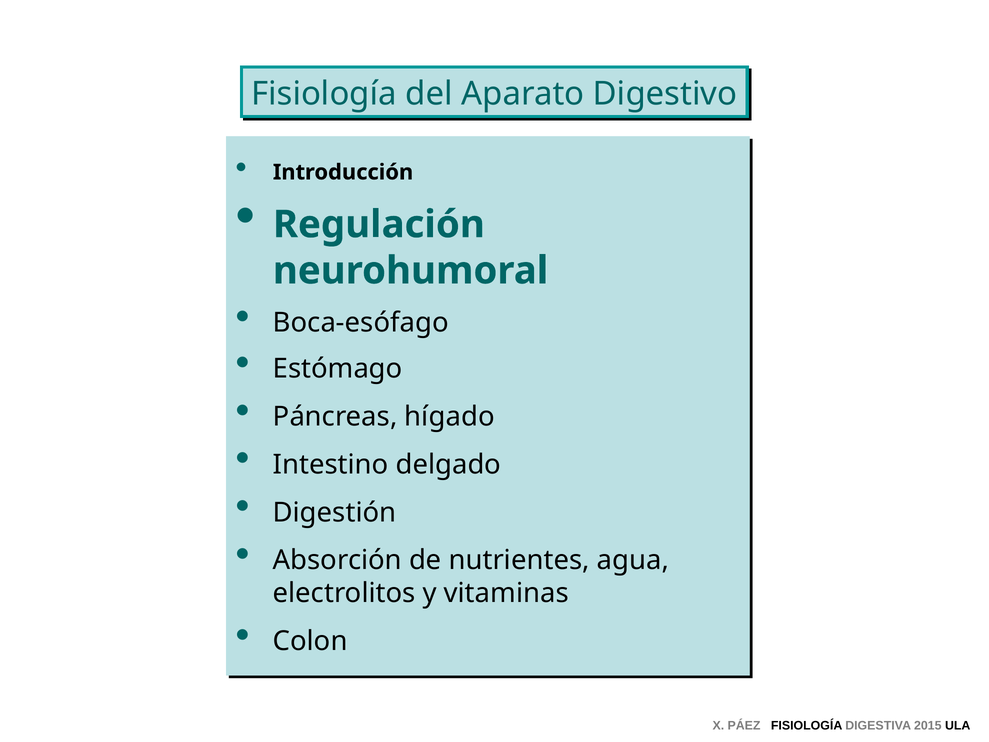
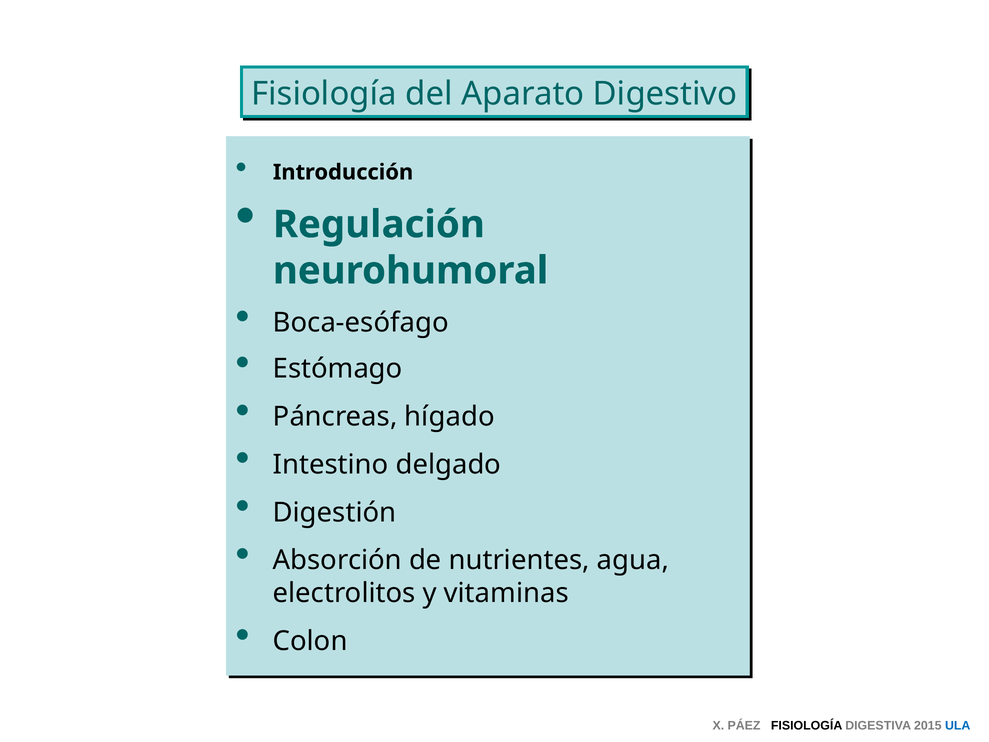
ULA colour: black -> blue (958, 725)
